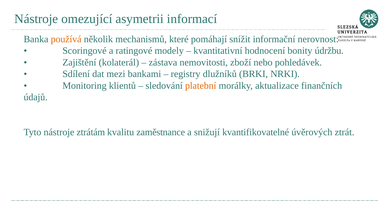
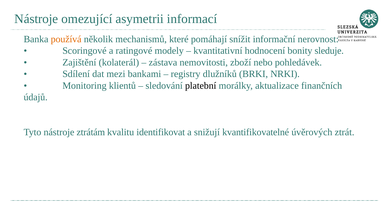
údržbu: údržbu -> sleduje (329, 51)
platební colour: orange -> black (201, 86)
zaměstnance: zaměstnance -> identifikovat (161, 132)
